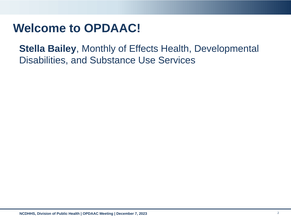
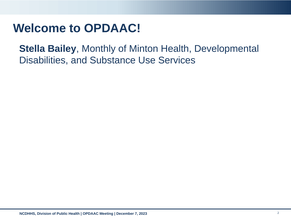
Effects: Effects -> Minton (144, 49)
